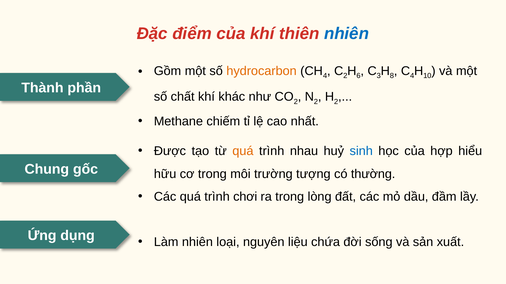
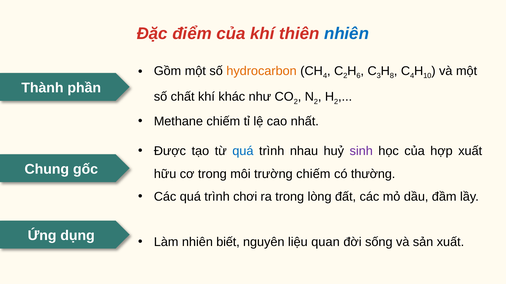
quá colour: orange -> blue (243, 151)
sinh colour: blue -> purple (361, 151)
hợp hiểu: hiểu -> xuất (470, 151)
trường tượng: tượng -> chiếm (313, 174)
loại: loại -> biết (228, 242)
chứa: chứa -> quan (326, 242)
